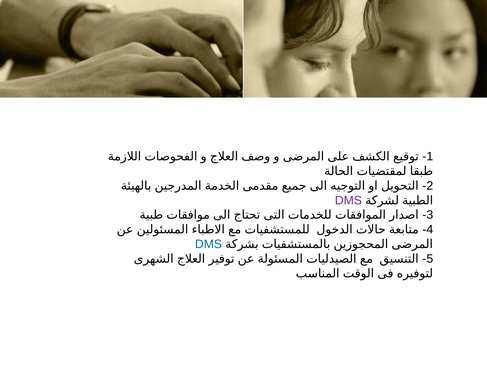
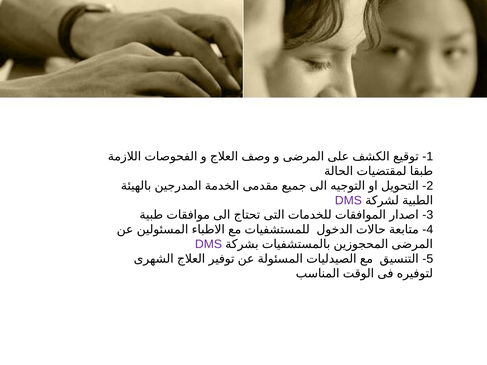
DMS colour: blue -> purple (208, 244)
